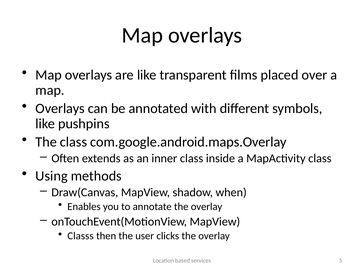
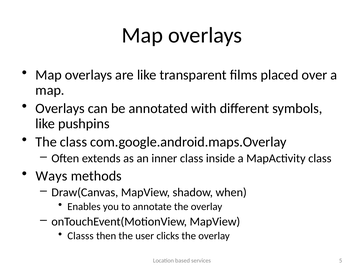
Using: Using -> Ways (52, 176)
